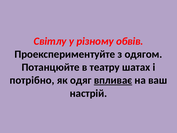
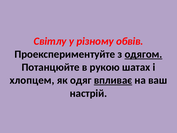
одягом underline: none -> present (143, 54)
театру: театру -> рукою (105, 67)
потрібно: потрібно -> хлопцем (32, 80)
